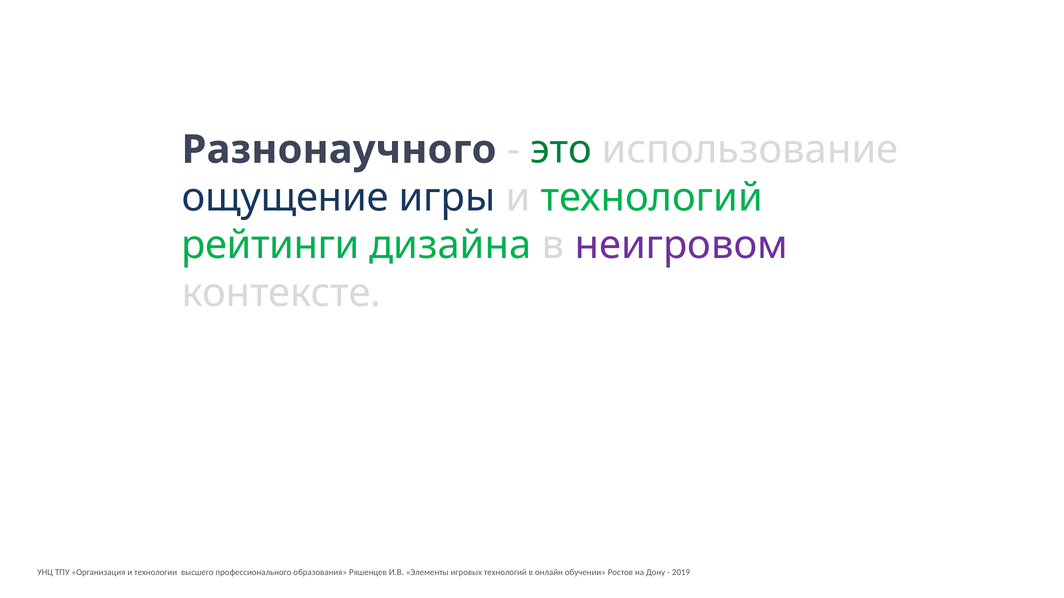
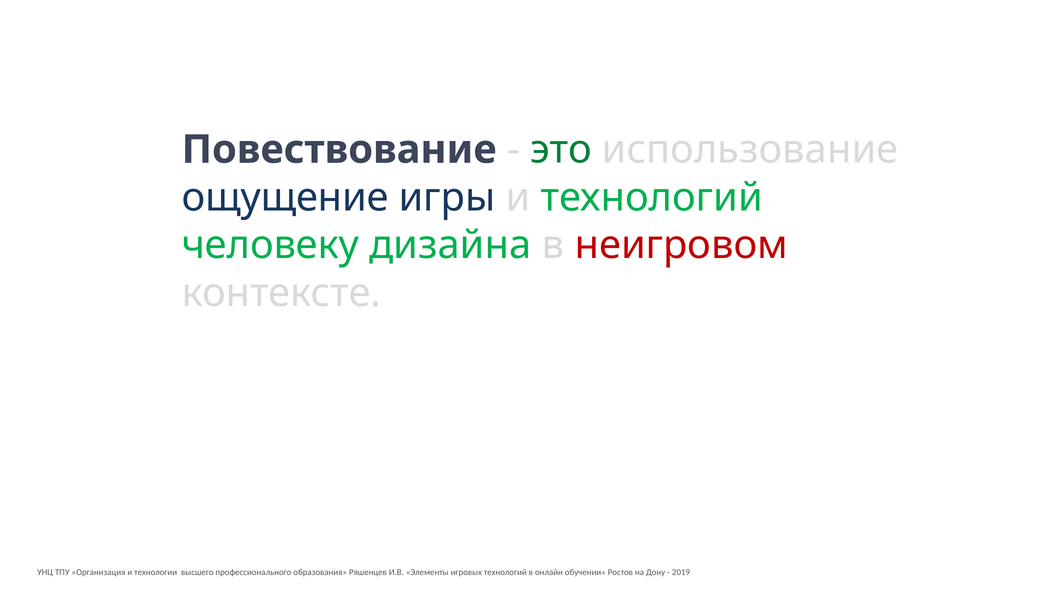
Разнонаучного: Разнонаучного -> Повествование (339, 150)
рейтинги: рейтинги -> человеку (270, 246)
неигровом colour: purple -> red (681, 246)
